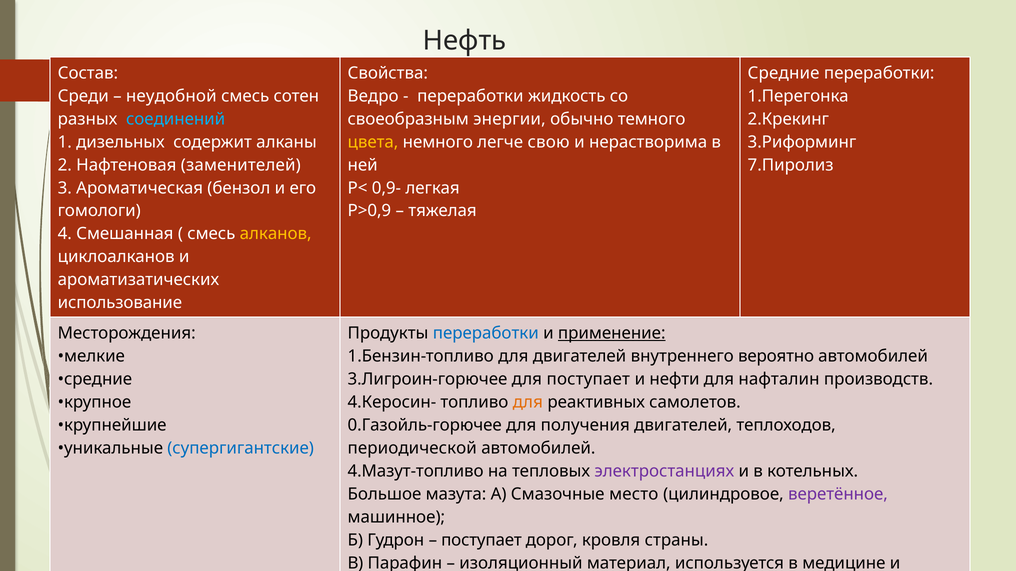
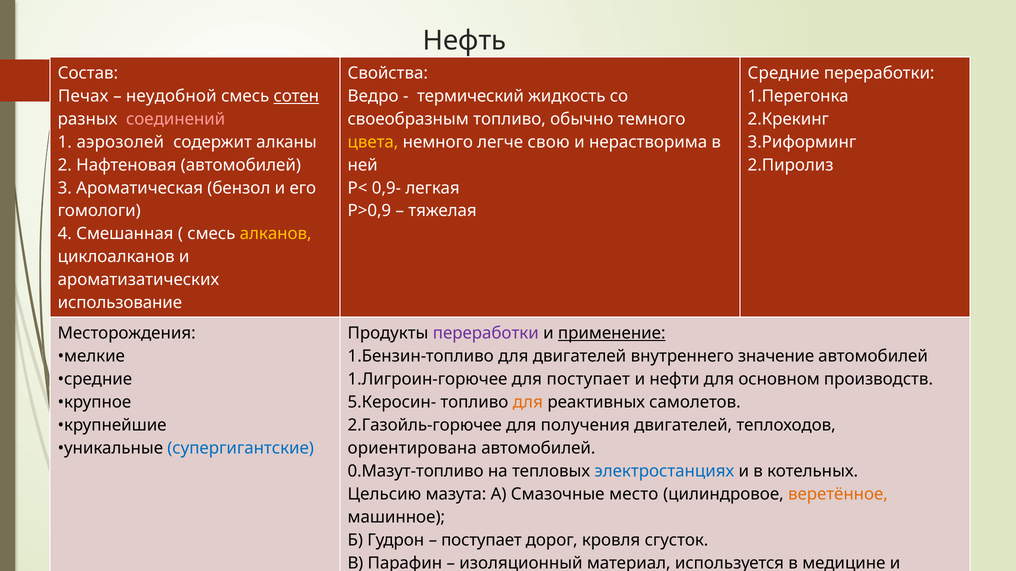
Среди: Среди -> Печах (83, 96)
сотен underline: none -> present (296, 96)
переработки: переработки -> термический (470, 96)
соединений colour: light blue -> pink (176, 119)
своеобразным энергии: энергии -> топливо (510, 119)
дизельных: дизельных -> аэрозолей (120, 142)
Нафтеновая заменителей: заменителей -> автомобилей (241, 165)
7.Пиролиз: 7.Пиролиз -> 2.Пиролиз (791, 165)
переработки colour: blue -> purple (486, 334)
вероятно: вероятно -> значение (776, 357)
3.Лигроин-горючее: 3.Лигроин-горючее -> 1.Лигроин-горючее (427, 380)
нафталин: нафталин -> основном (779, 380)
4.Керосин-: 4.Керосин- -> 5.Керосин- (392, 403)
0.Газойль-горючее: 0.Газойль-горючее -> 2.Газойль-горючее (425, 426)
периодической: периодической -> ориентирована (412, 449)
4.Мазут-топливо: 4.Мазут-топливо -> 0.Мазут-топливо (416, 472)
электростанциях colour: purple -> blue (664, 472)
Большое: Большое -> Цельсию (384, 495)
веретённое colour: purple -> orange (838, 495)
страны: страны -> сгусток (677, 540)
